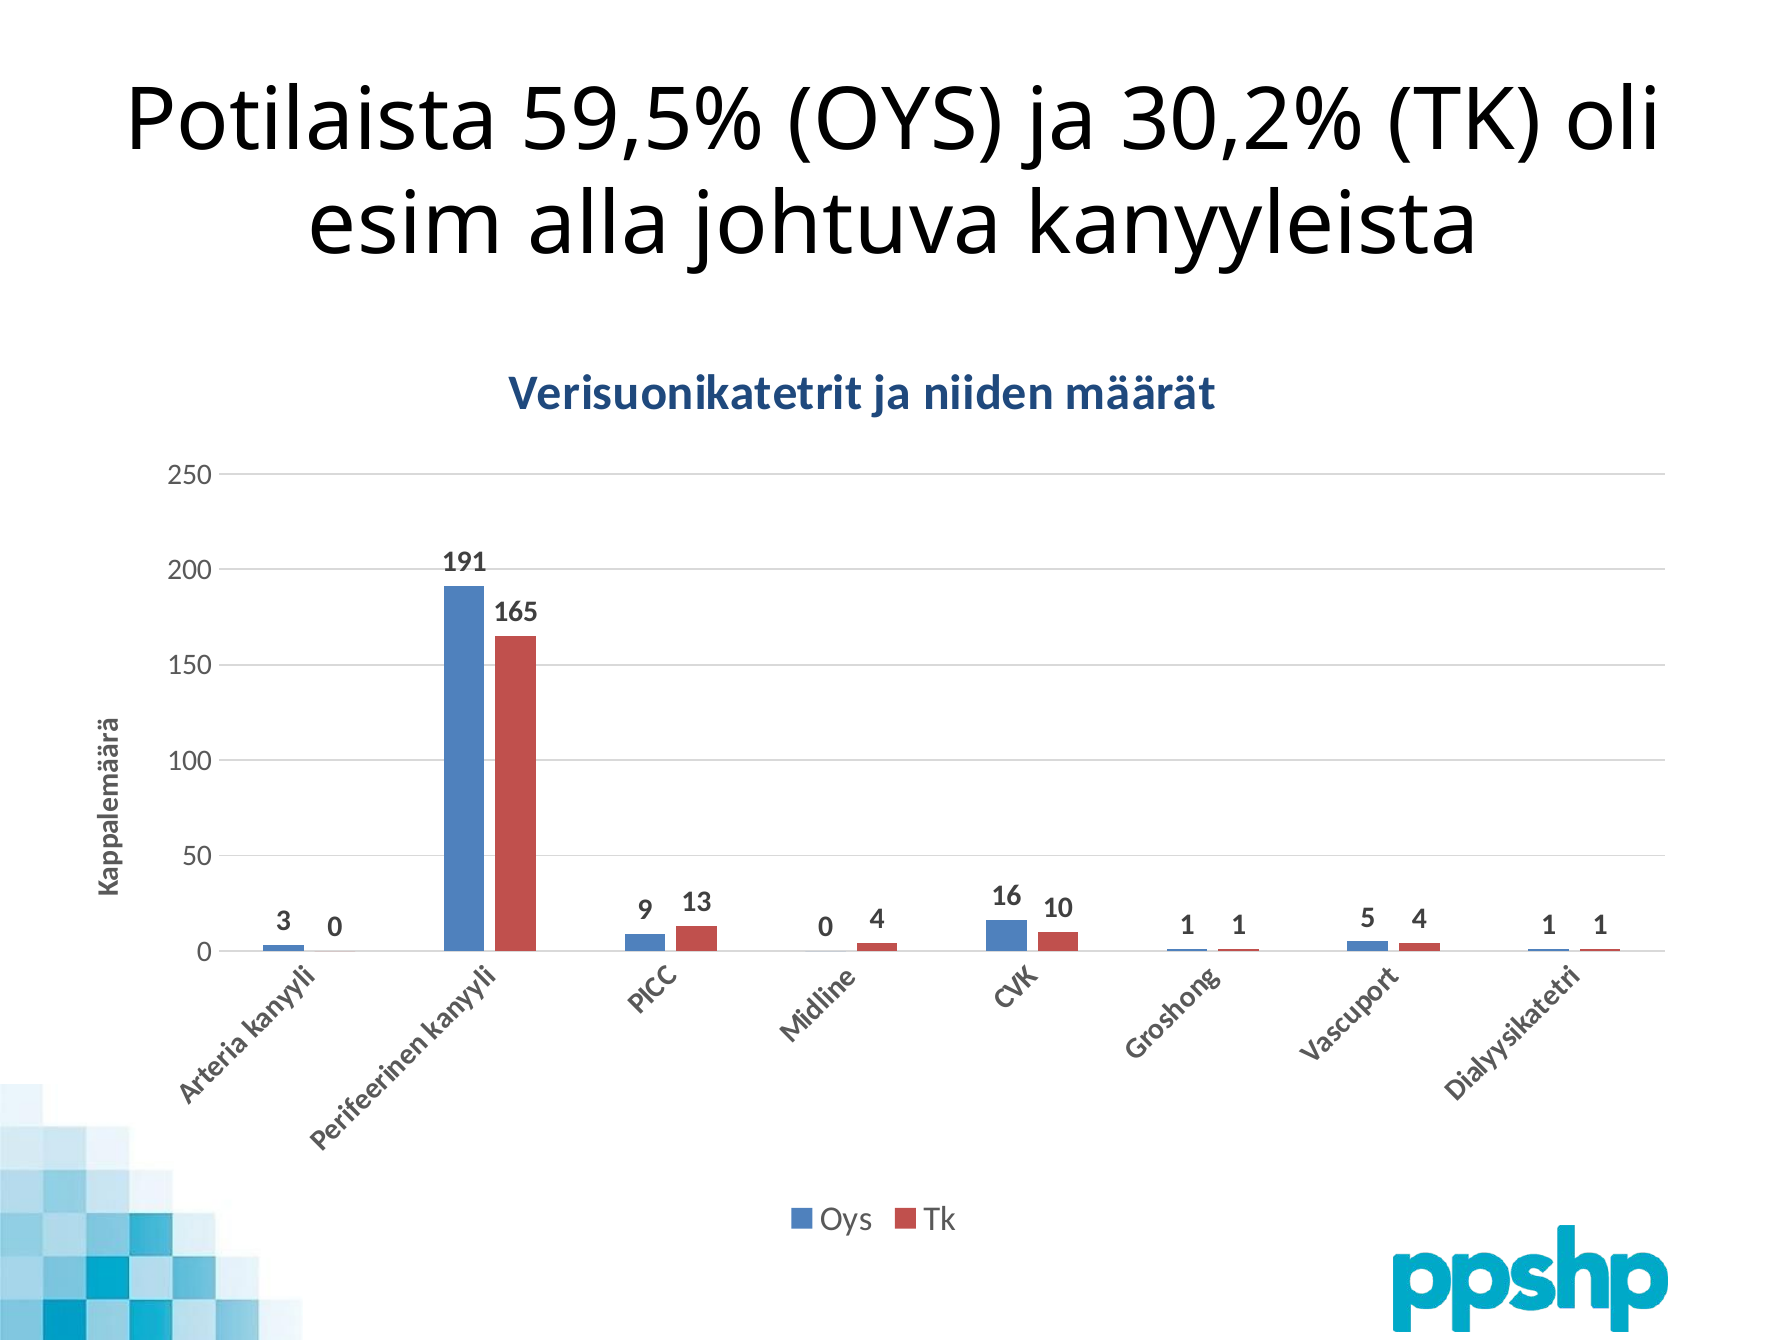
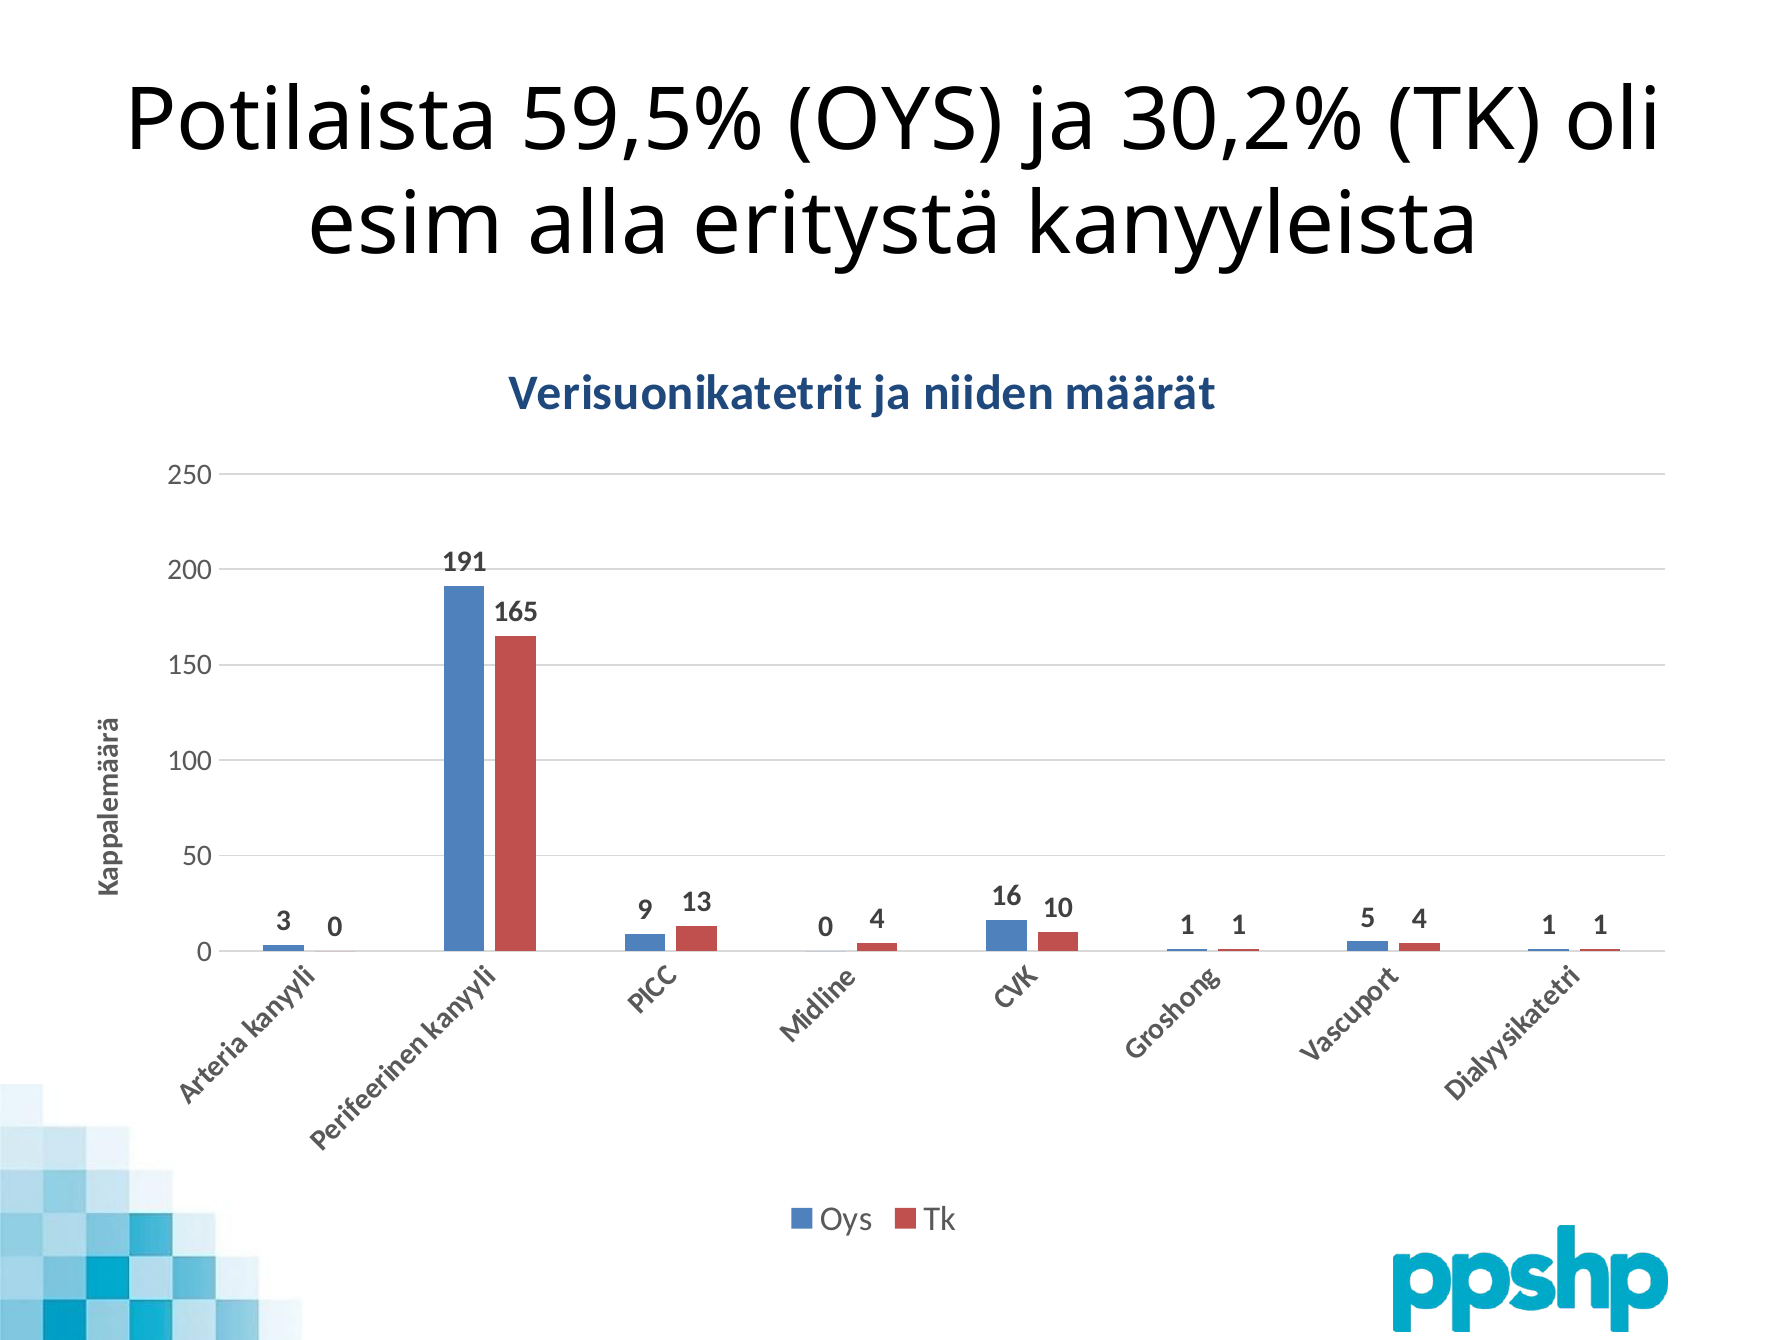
johtuva: johtuva -> eritystä (847, 225)
